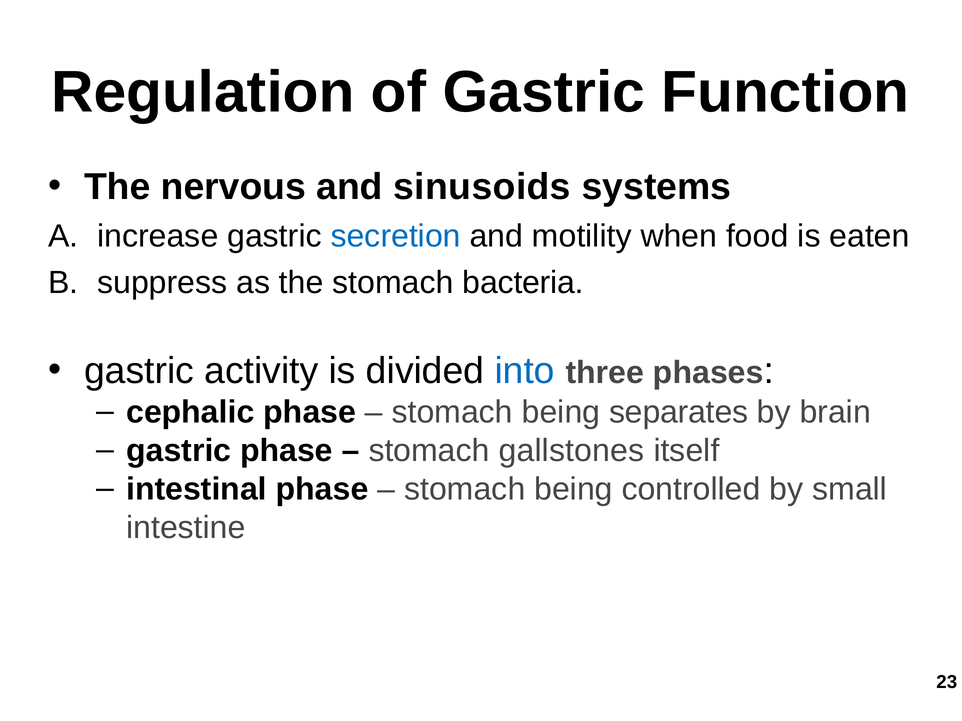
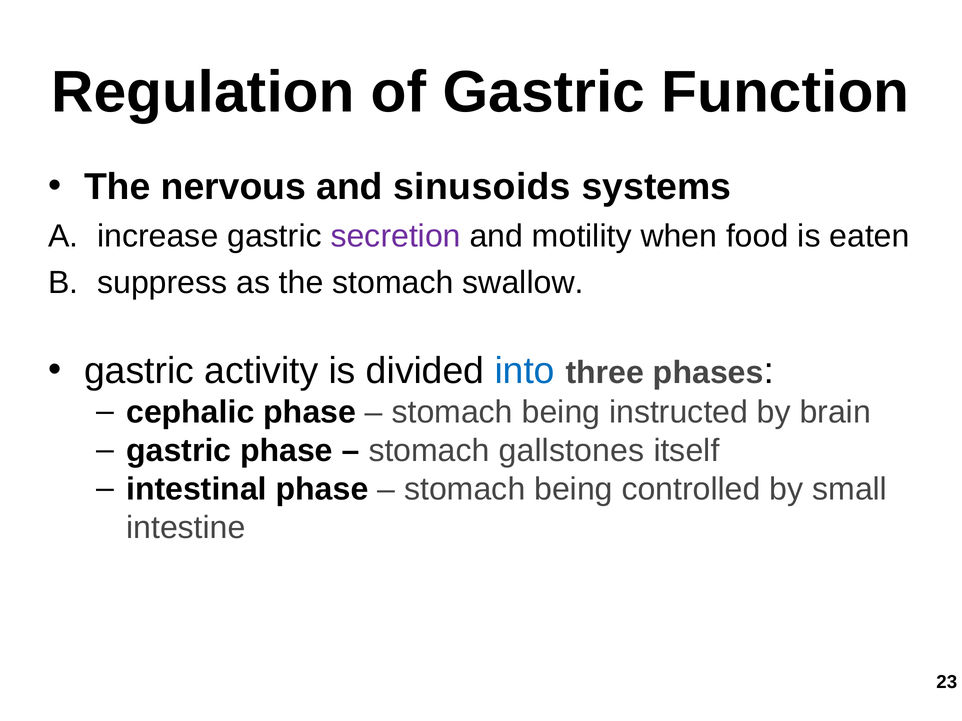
secretion colour: blue -> purple (396, 236)
bacteria: bacteria -> swallow (523, 283)
separates: separates -> instructed (679, 413)
